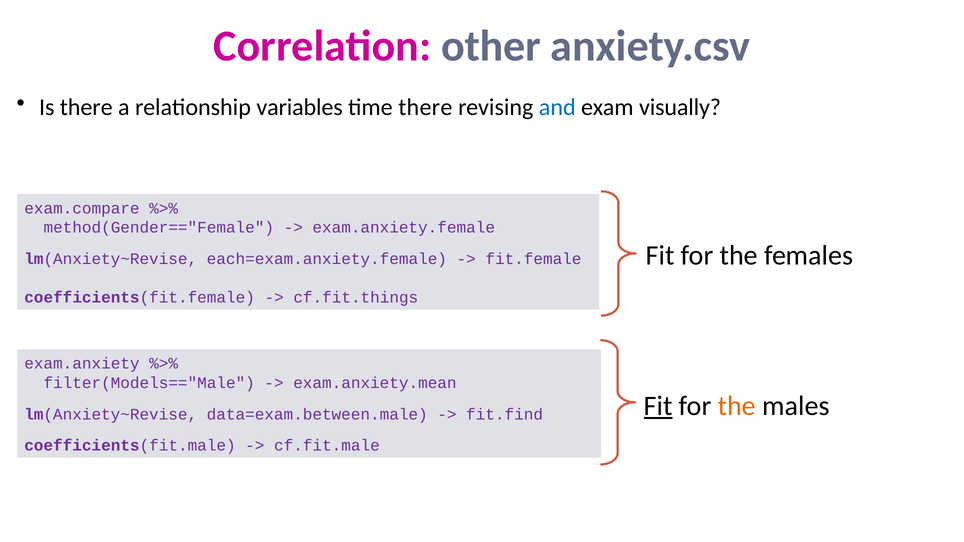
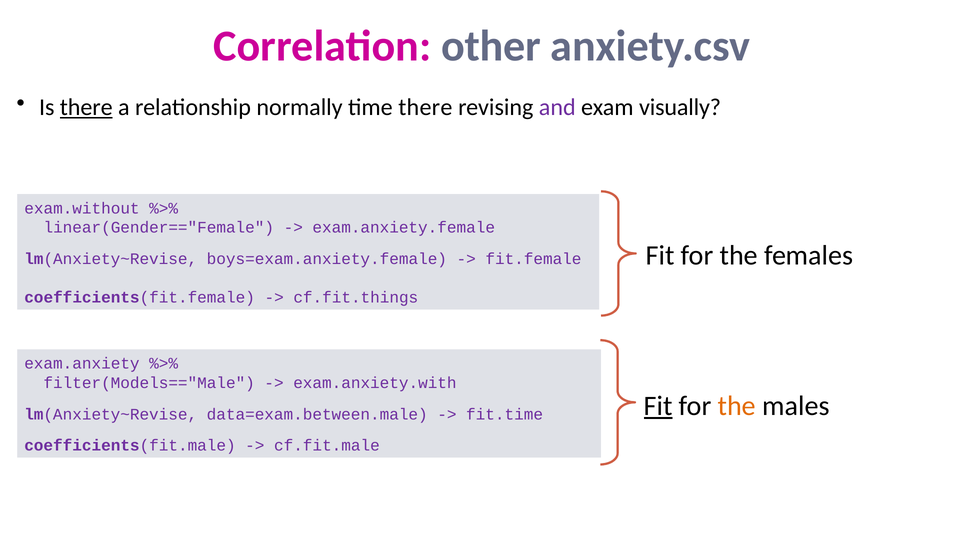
there underline: none -> present (86, 107)
variables: variables -> normally (300, 107)
and colour: blue -> purple (557, 107)
exam.compare: exam.compare -> exam.without (82, 208)
method(Gender=="Female: method(Gender=="Female -> linear(Gender=="Female (159, 228)
each=exam.anxiety.female: each=exam.anxiety.female -> boys=exam.anxiety.female (327, 259)
exam.anxiety.mean: exam.anxiety.mean -> exam.anxiety.with (375, 383)
fit.find: fit.find -> fit.time (505, 414)
